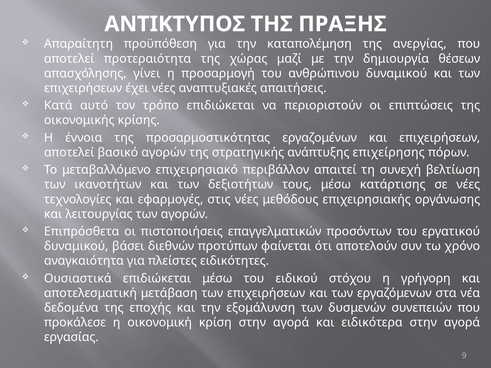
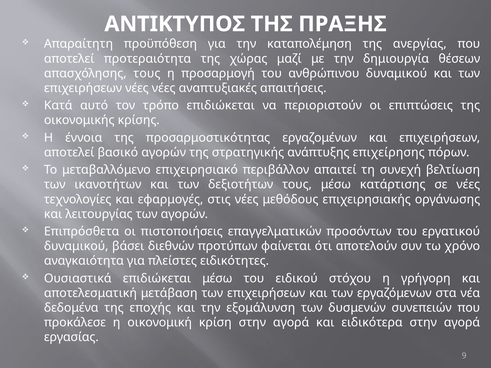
απασχόλησης γίνει: γίνει -> τους (147, 73)
επιχειρήσεων έχει: έχει -> νέες (137, 88)
